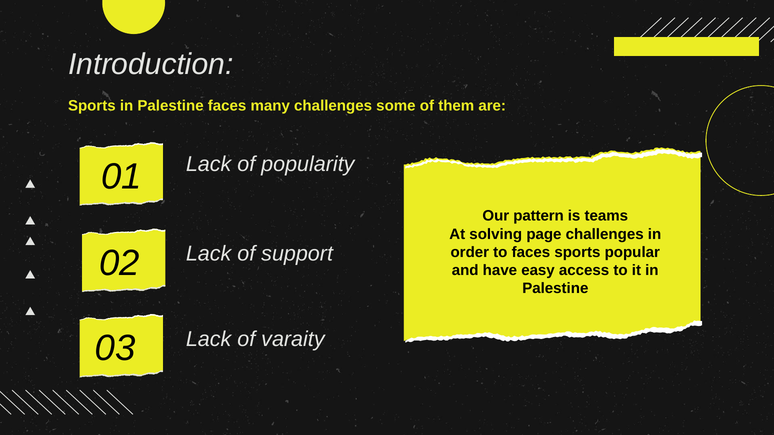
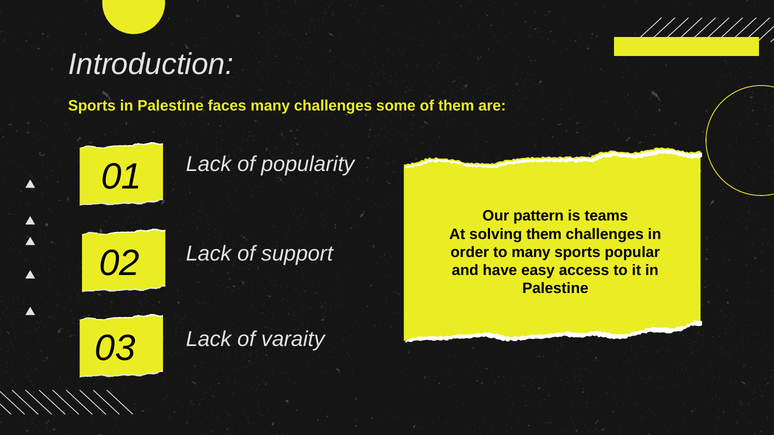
solving page: page -> them (544, 234)
to faces: faces -> many (531, 252)
